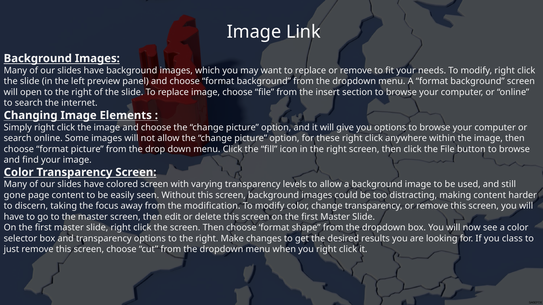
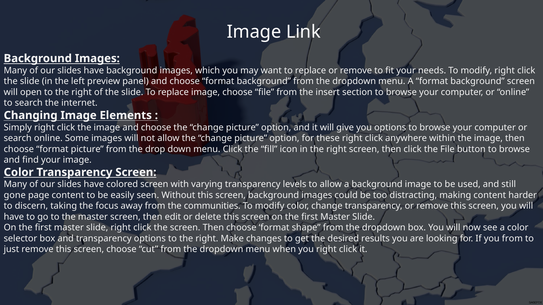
modification: modification -> communities (212, 206)
you class: class -> from (512, 239)
